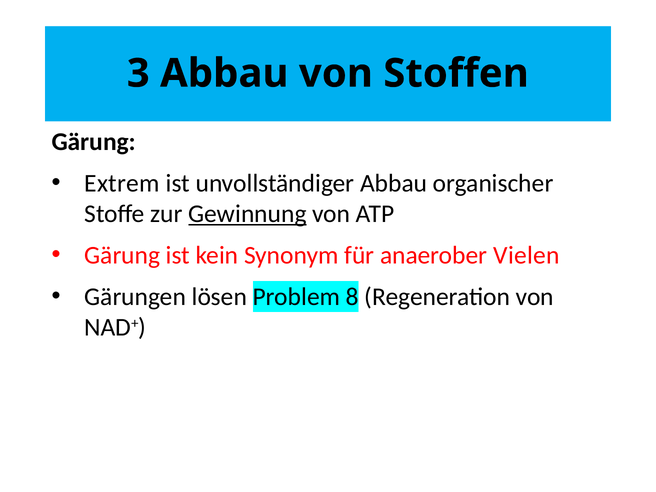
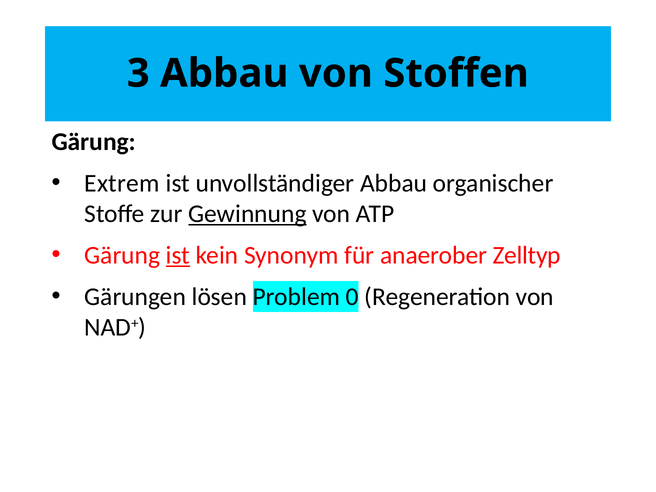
ist underline: none -> present (178, 255)
Vielen: Vielen -> Zelltyp (527, 255)
8: 8 -> 0 (352, 297)
